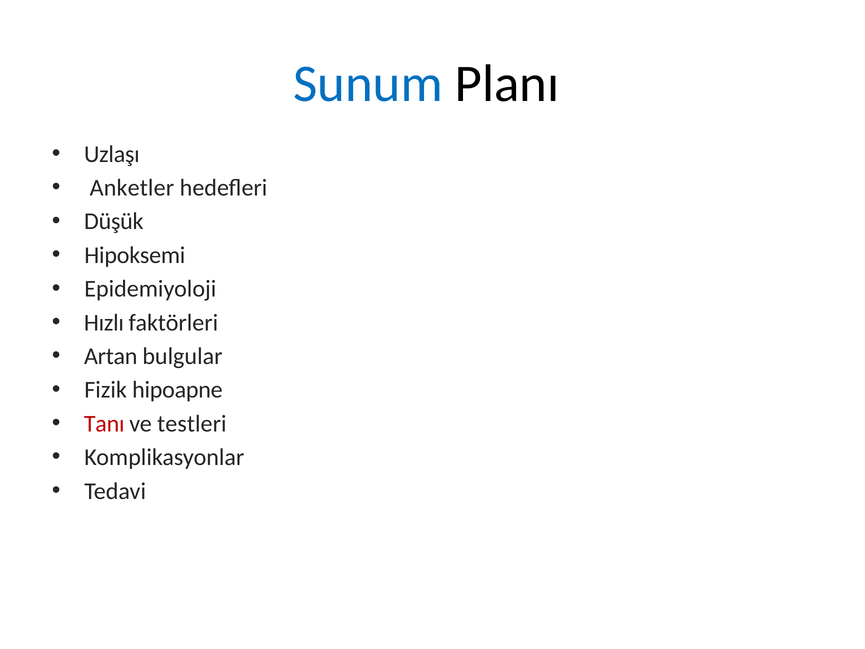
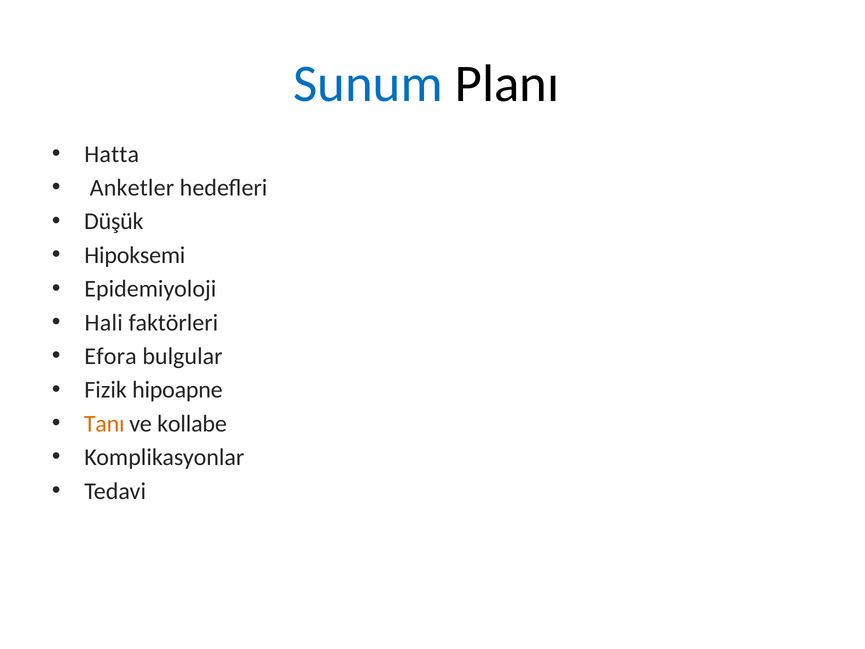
Uzlaşı: Uzlaşı -> Hatta (112, 154)
Hızlı: Hızlı -> Hali (104, 323)
Artan: Artan -> Efora (111, 356)
Tanı colour: red -> orange (104, 424)
testleri: testleri -> kollabe (192, 424)
